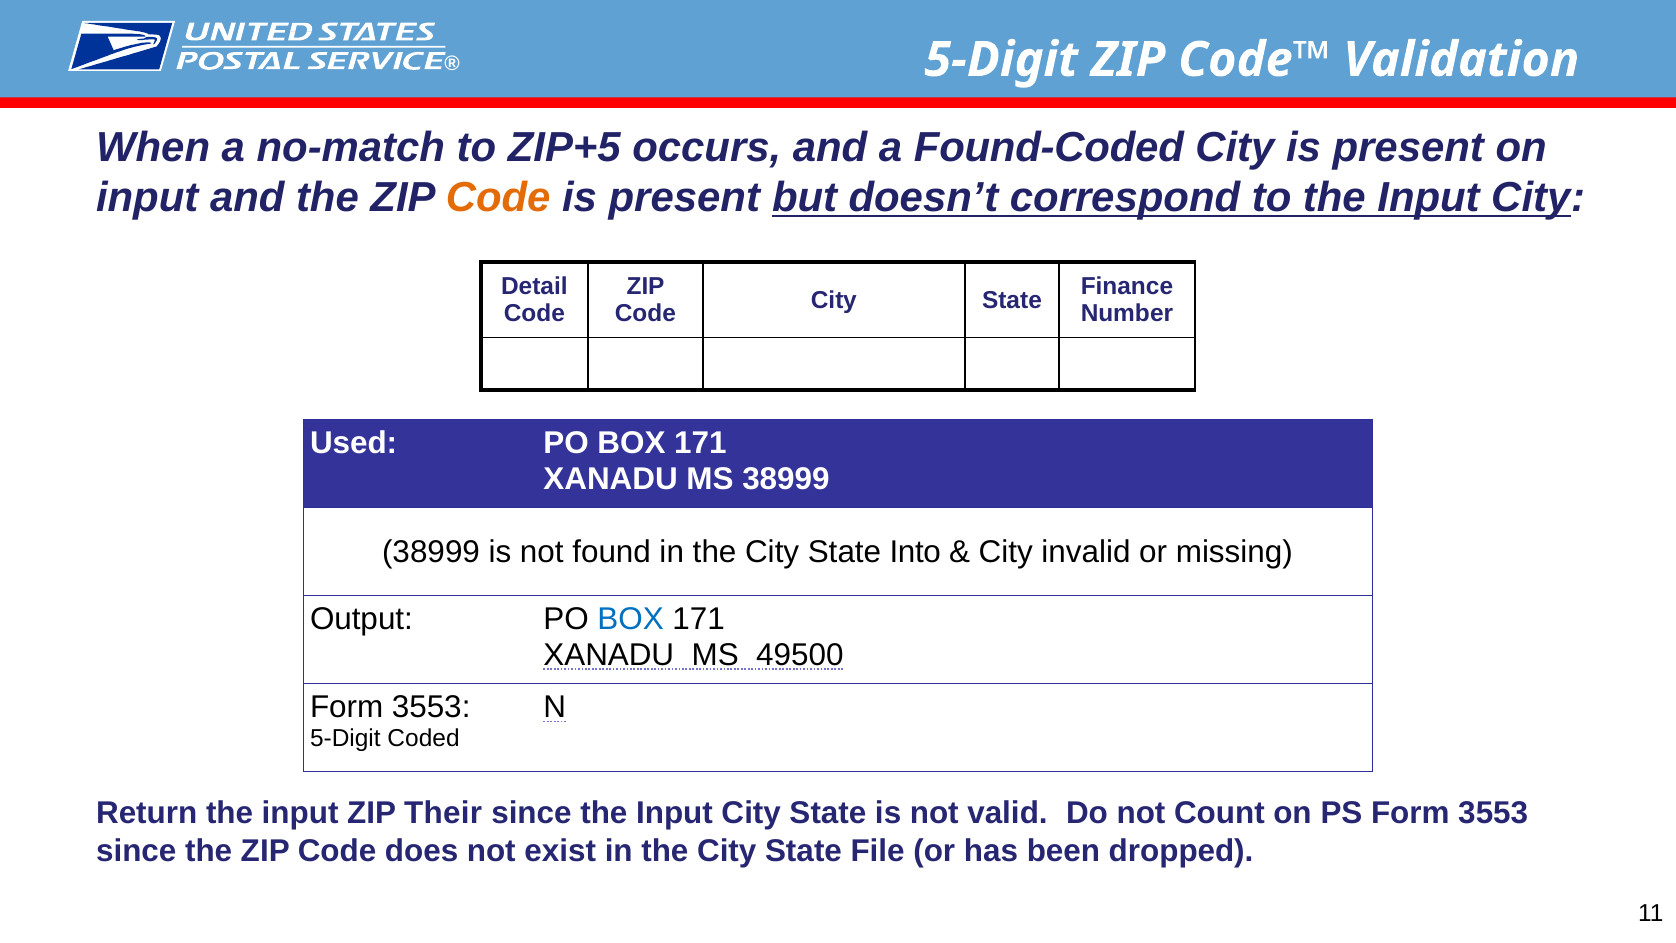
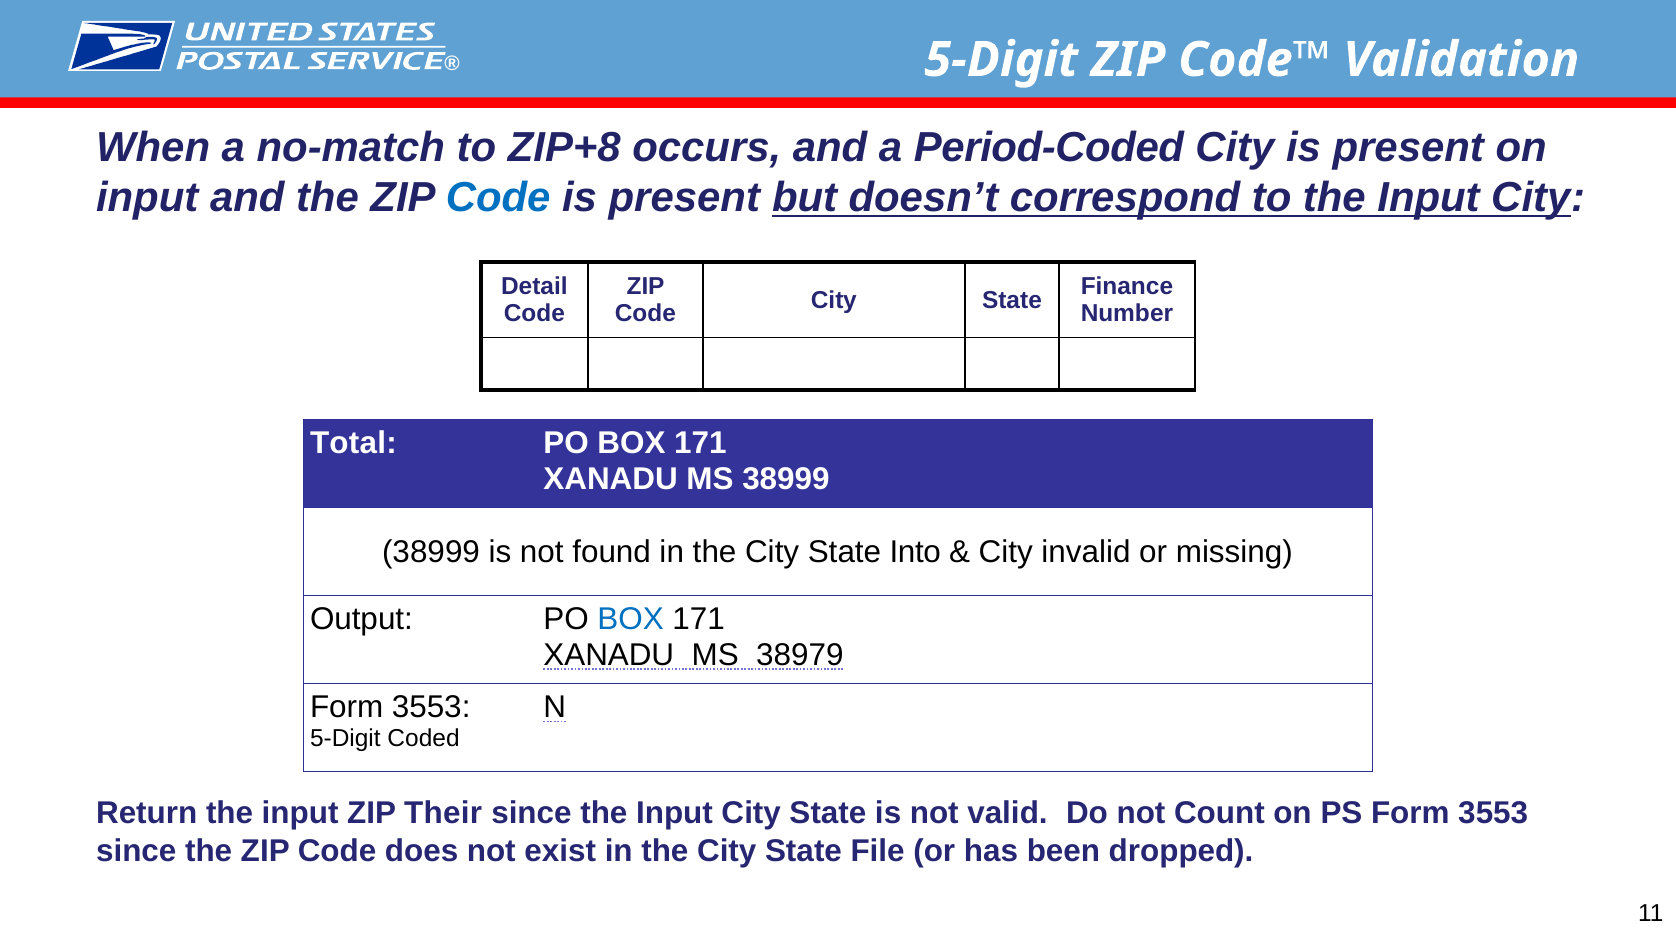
ZIP+5: ZIP+5 -> ZIP+8 (564, 147)
Found-Coded: Found-Coded -> Period-Coded (1049, 147)
Code colour: orange -> blue (498, 198)
Used: Used -> Total (353, 443)
49500: 49500 -> 38979 (800, 655)
